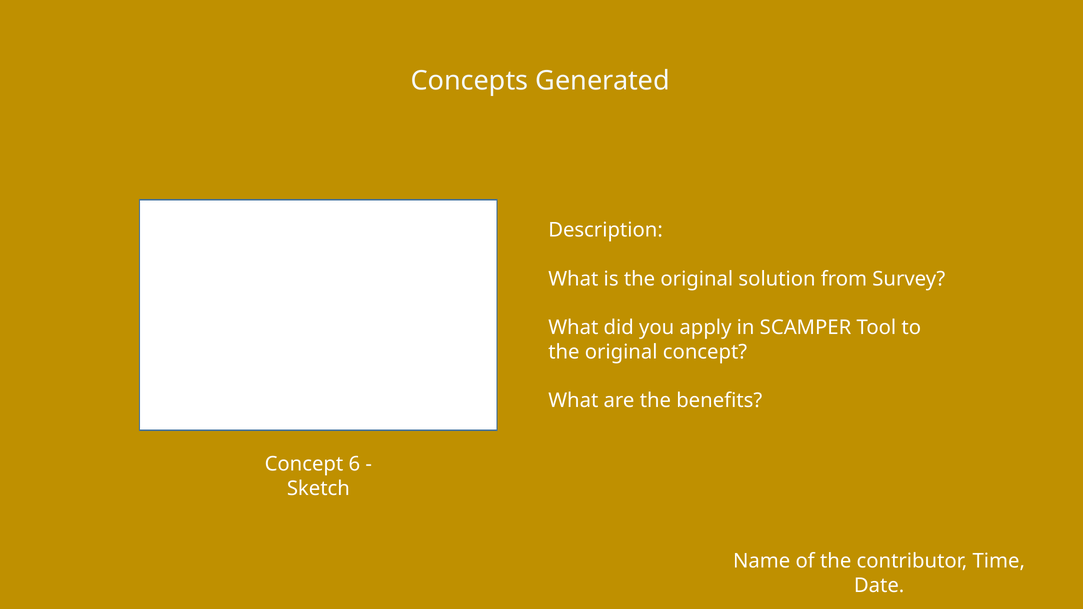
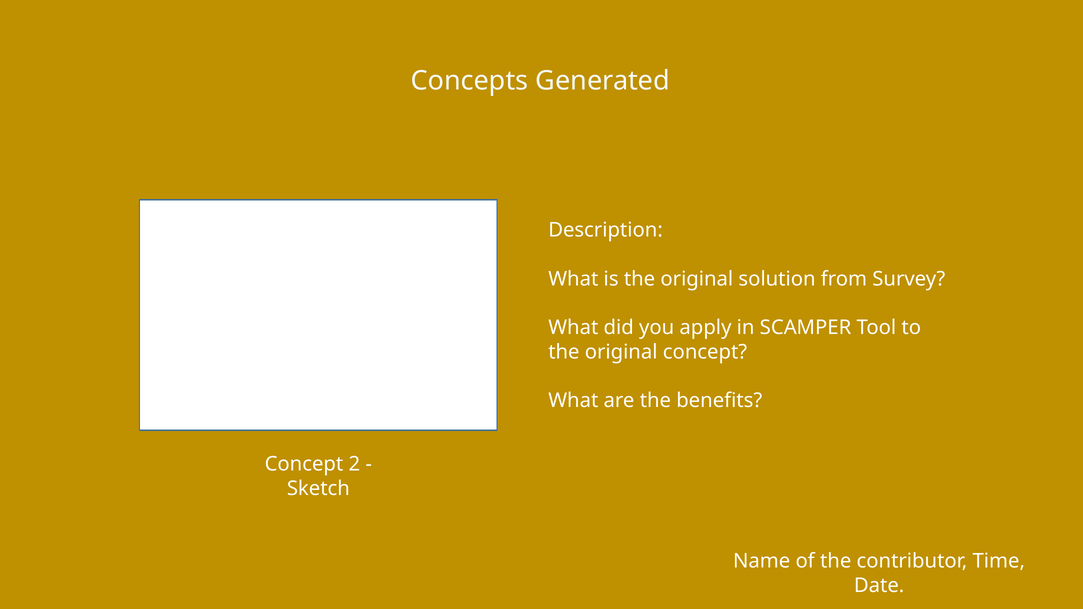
6: 6 -> 2 (354, 464)
